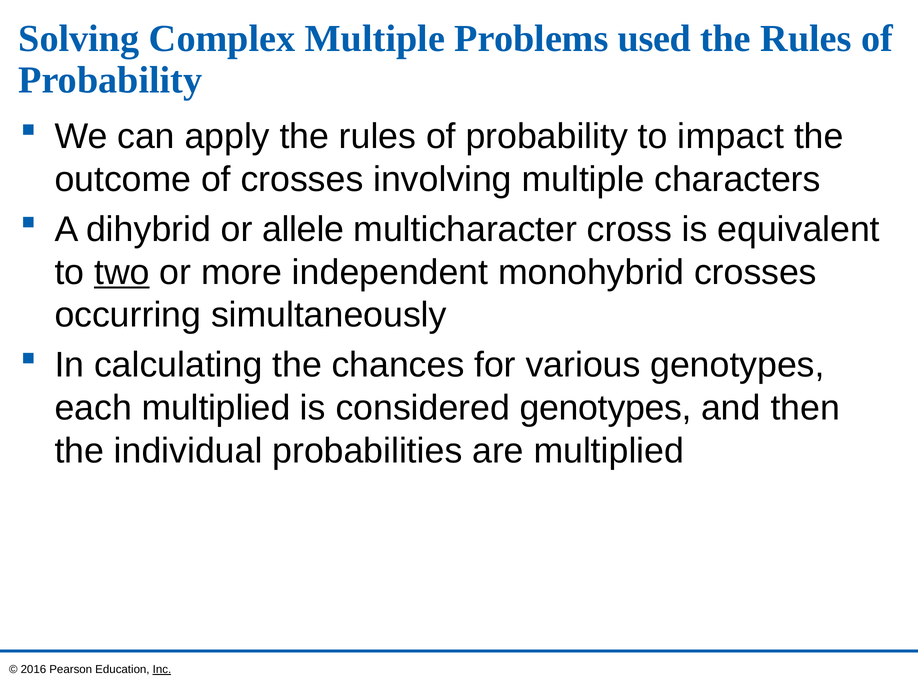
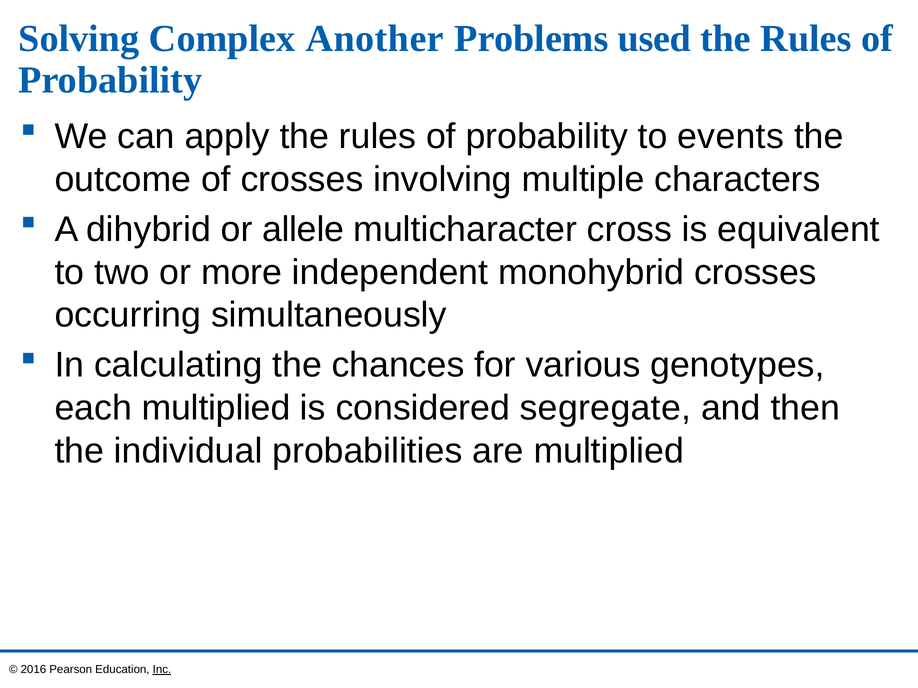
Complex Multiple: Multiple -> Another (375, 39)
impact: impact -> events (731, 137)
two underline: present -> none (122, 273)
considered genotypes: genotypes -> segregate (605, 408)
